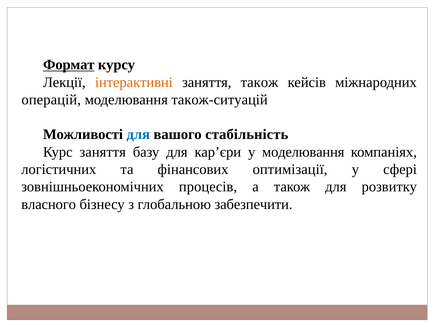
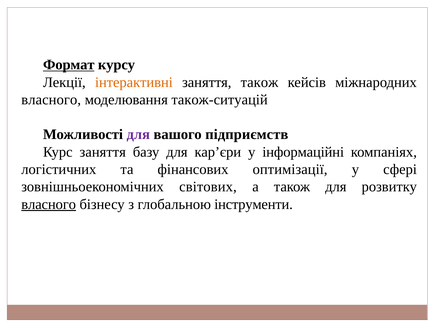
операцій: операцій -> власного (51, 99)
для colour: blue -> purple (138, 134)
стабільність: стабільність -> підприємств (247, 134)
у моделювання: моделювання -> інформаційні (303, 152)
процесів: процесів -> світових (208, 186)
власного underline: none -> present (49, 204)
забезпечити: забезпечити -> інструменти (254, 204)
